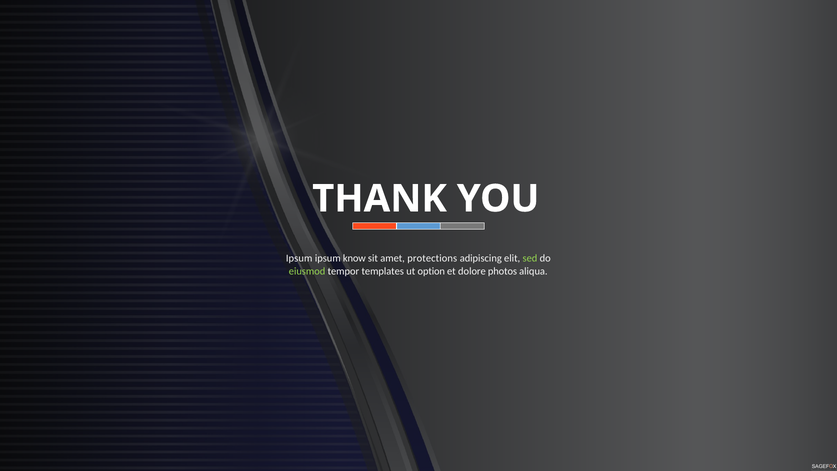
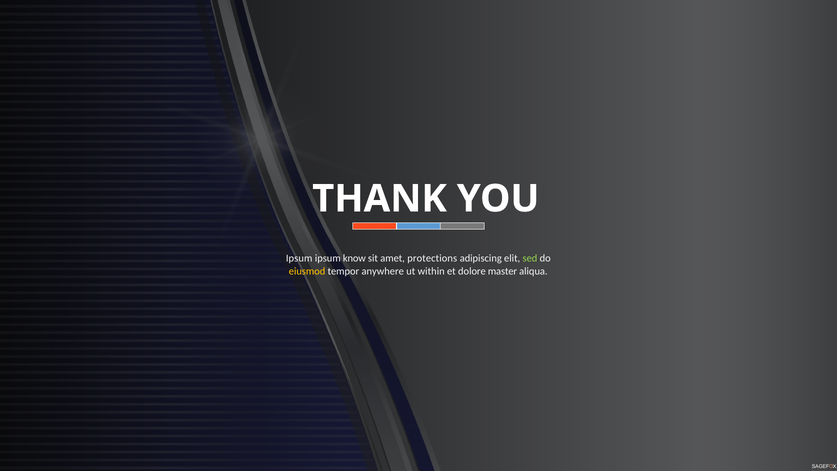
eiusmod colour: light green -> yellow (307, 271)
templates: templates -> anywhere (383, 271)
option: option -> within (431, 271)
photos: photos -> master (503, 271)
